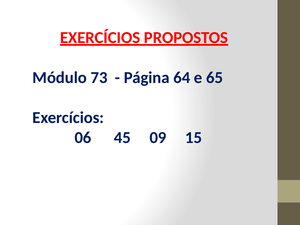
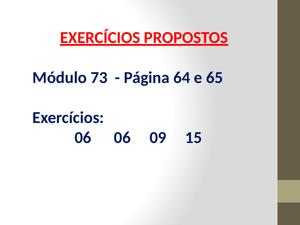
06 45: 45 -> 06 (122, 138)
